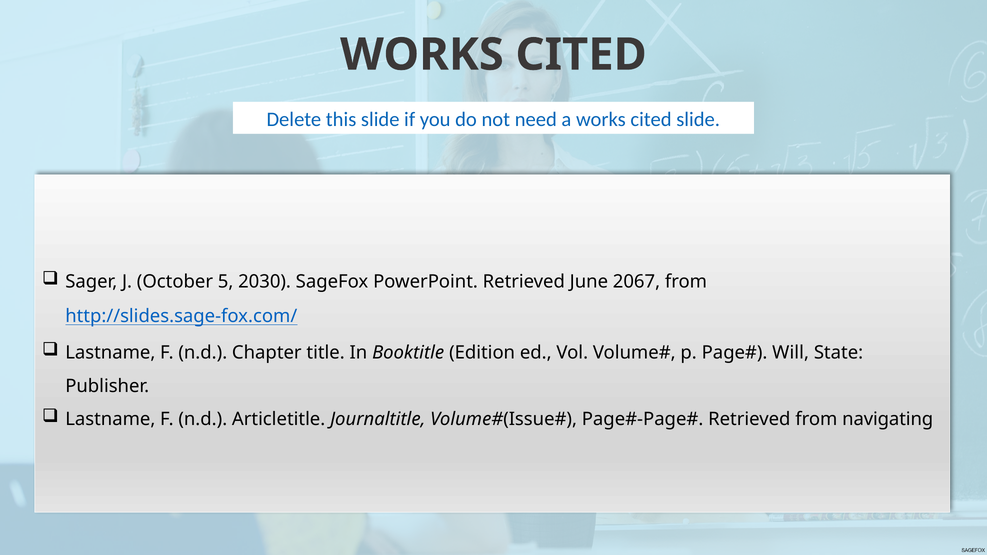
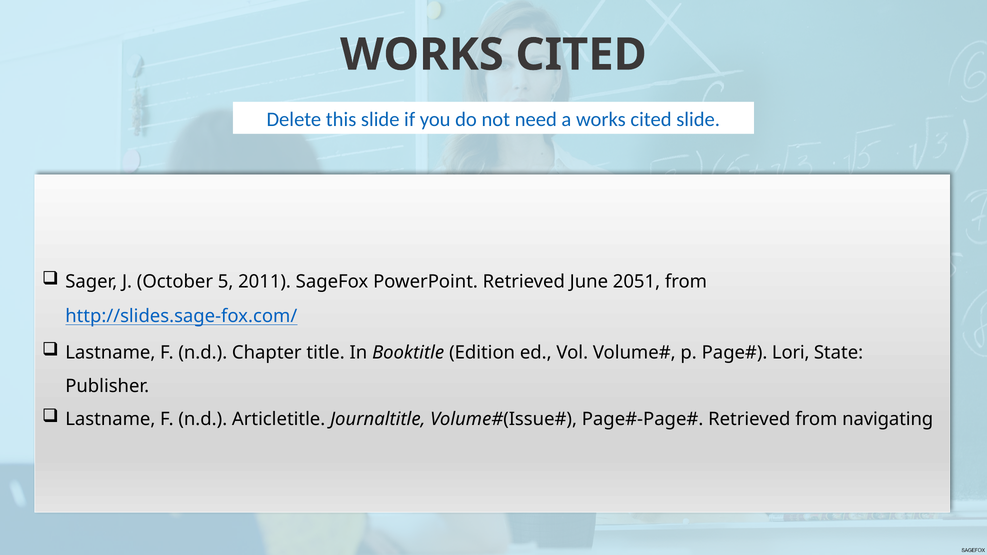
2030: 2030 -> 2011 (265, 282)
2067: 2067 -> 2051 (636, 282)
Will: Will -> Lori (791, 353)
